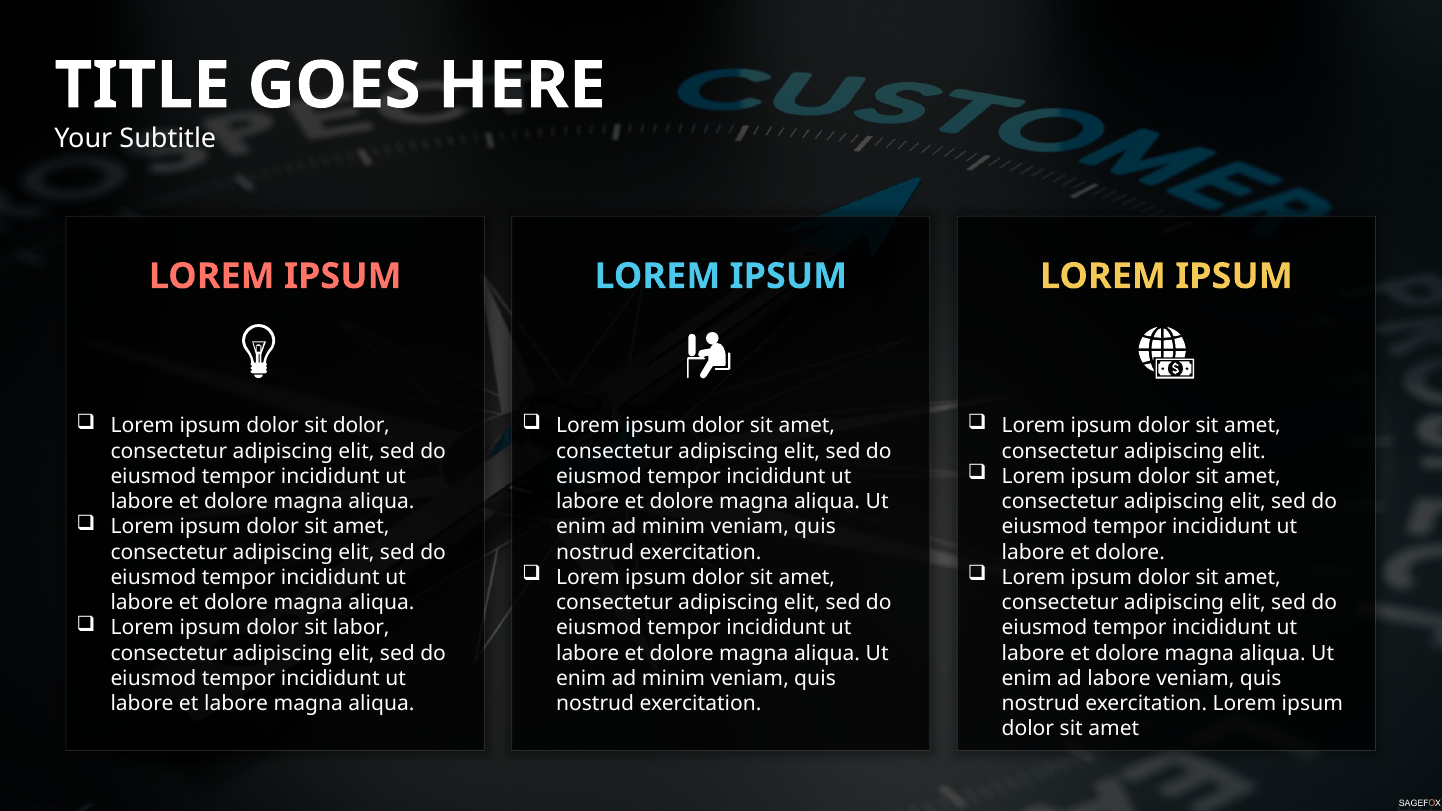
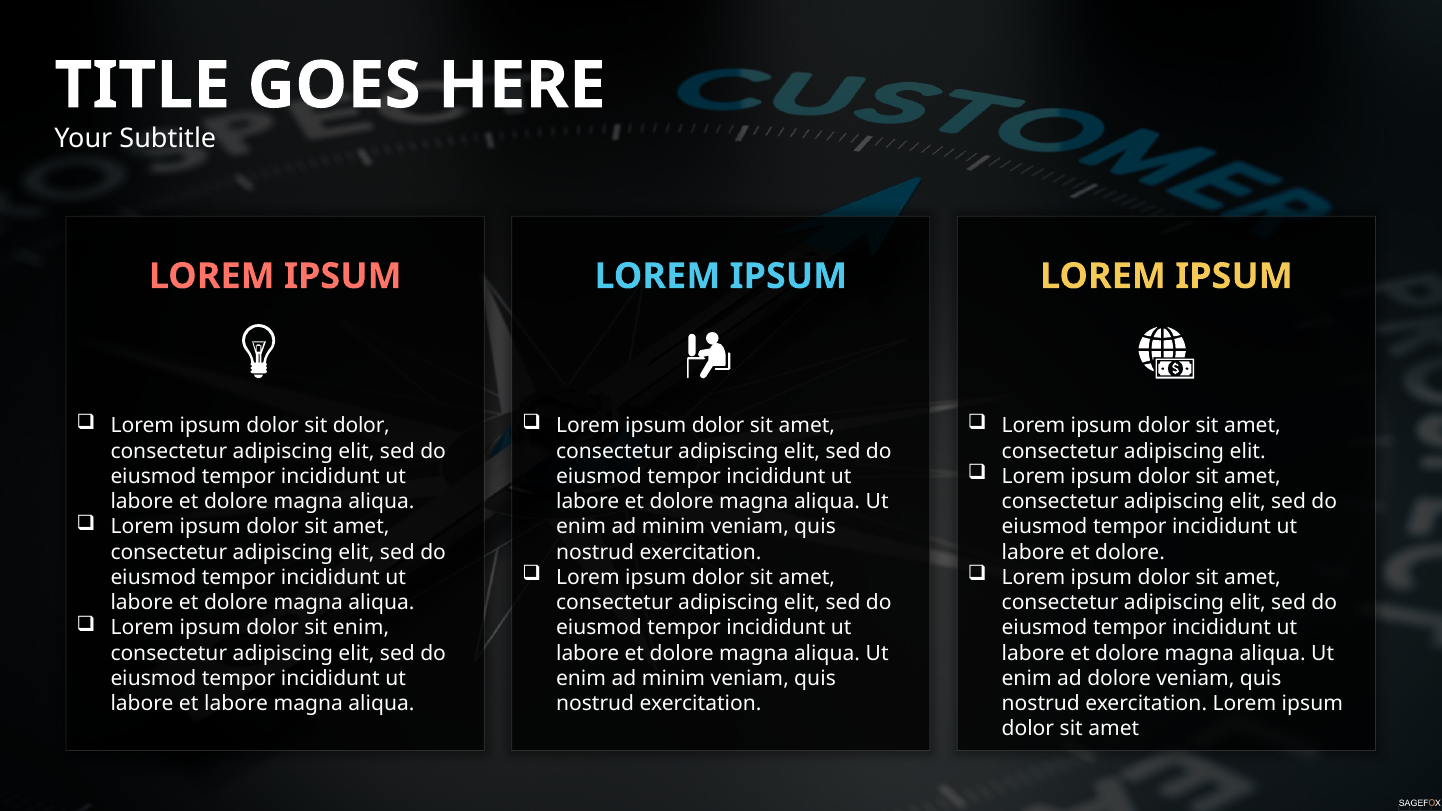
sit labor: labor -> enim (361, 628)
ad labore: labore -> dolore (1119, 678)
